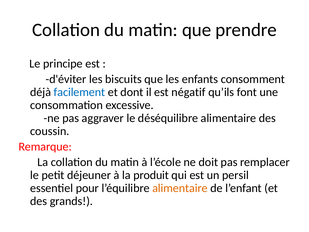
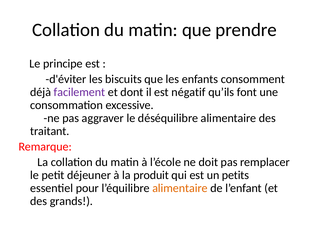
facilement colour: blue -> purple (79, 92)
coussin: coussin -> traitant (50, 131)
persil: persil -> petits (235, 175)
